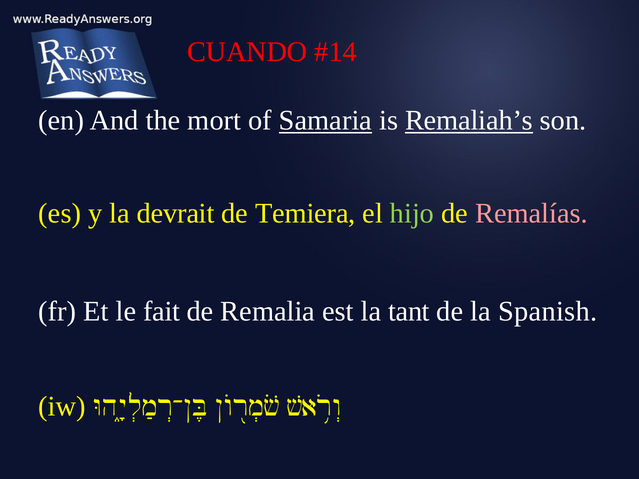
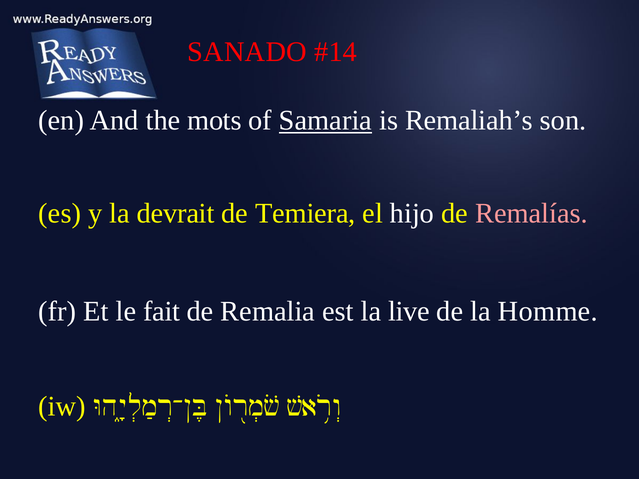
CUANDO: CUANDO -> SANADO (247, 52)
mort: mort -> mots (214, 121)
Remaliah’s underline: present -> none (469, 121)
hijo colour: light green -> white (412, 213)
tant: tant -> live (409, 312)
Spanish: Spanish -> Homme (548, 312)
